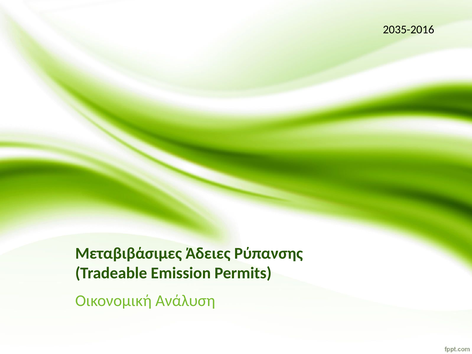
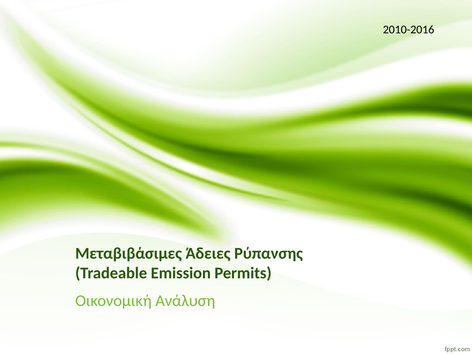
2035-2016: 2035-2016 -> 2010-2016 (409, 30)
